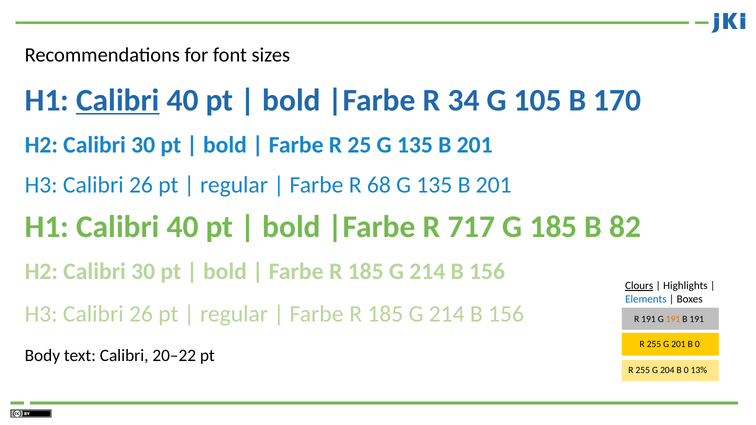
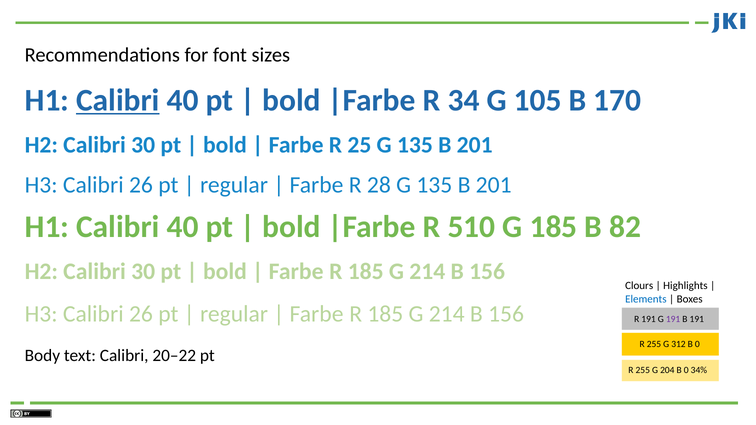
68: 68 -> 28 (379, 185)
717: 717 -> 510 (471, 227)
Clours underline: present -> none (639, 286)
191 colour: orange -> purple (673, 319)
G 201: 201 -> 312 (678, 345)
13%: 13% -> 34% (699, 370)
